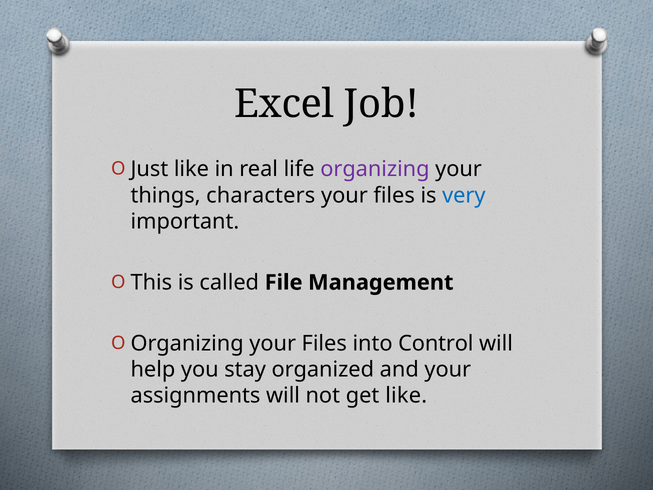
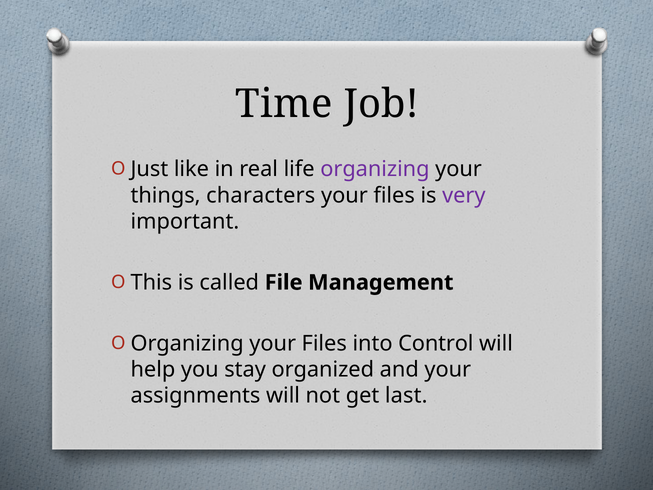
Excel: Excel -> Time (284, 104)
very colour: blue -> purple (464, 195)
get like: like -> last (406, 396)
